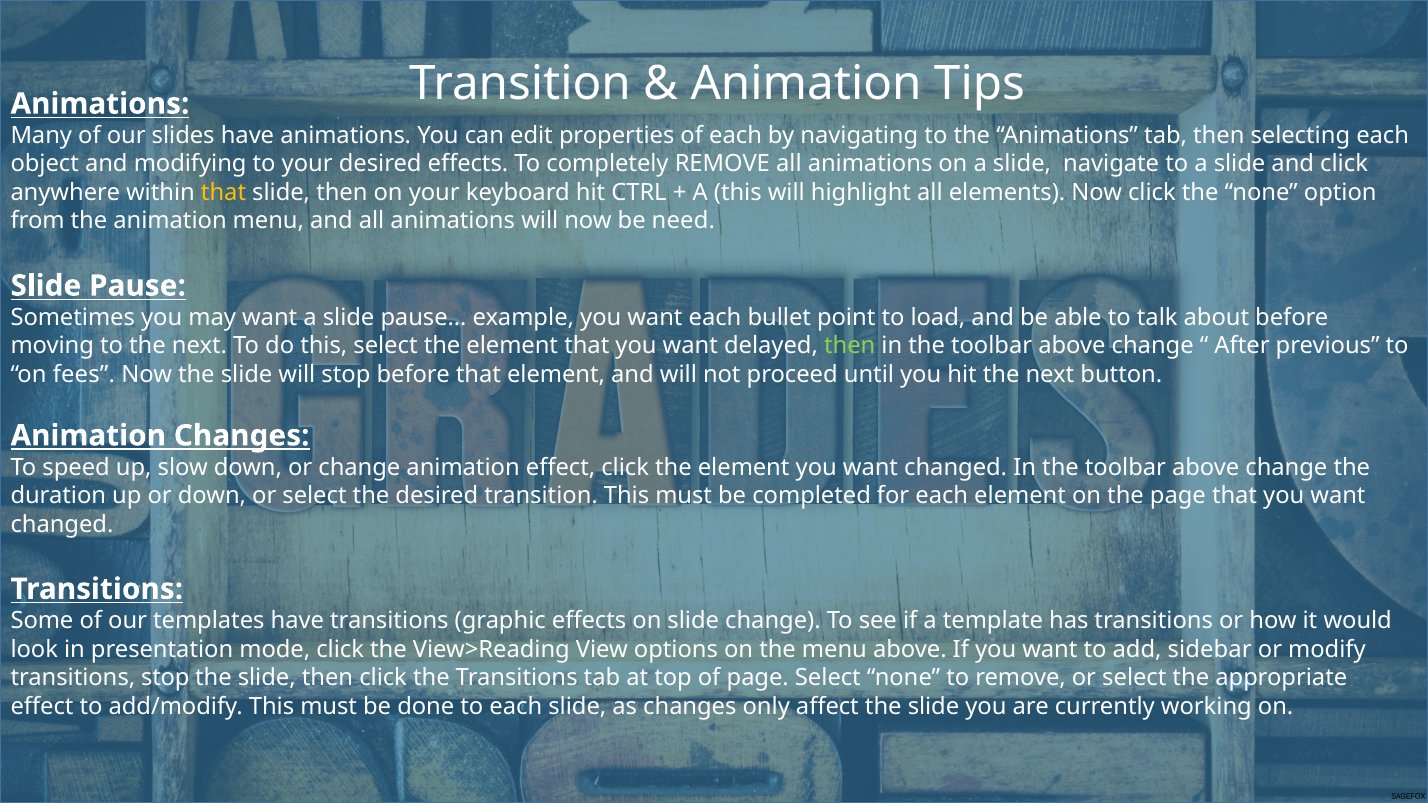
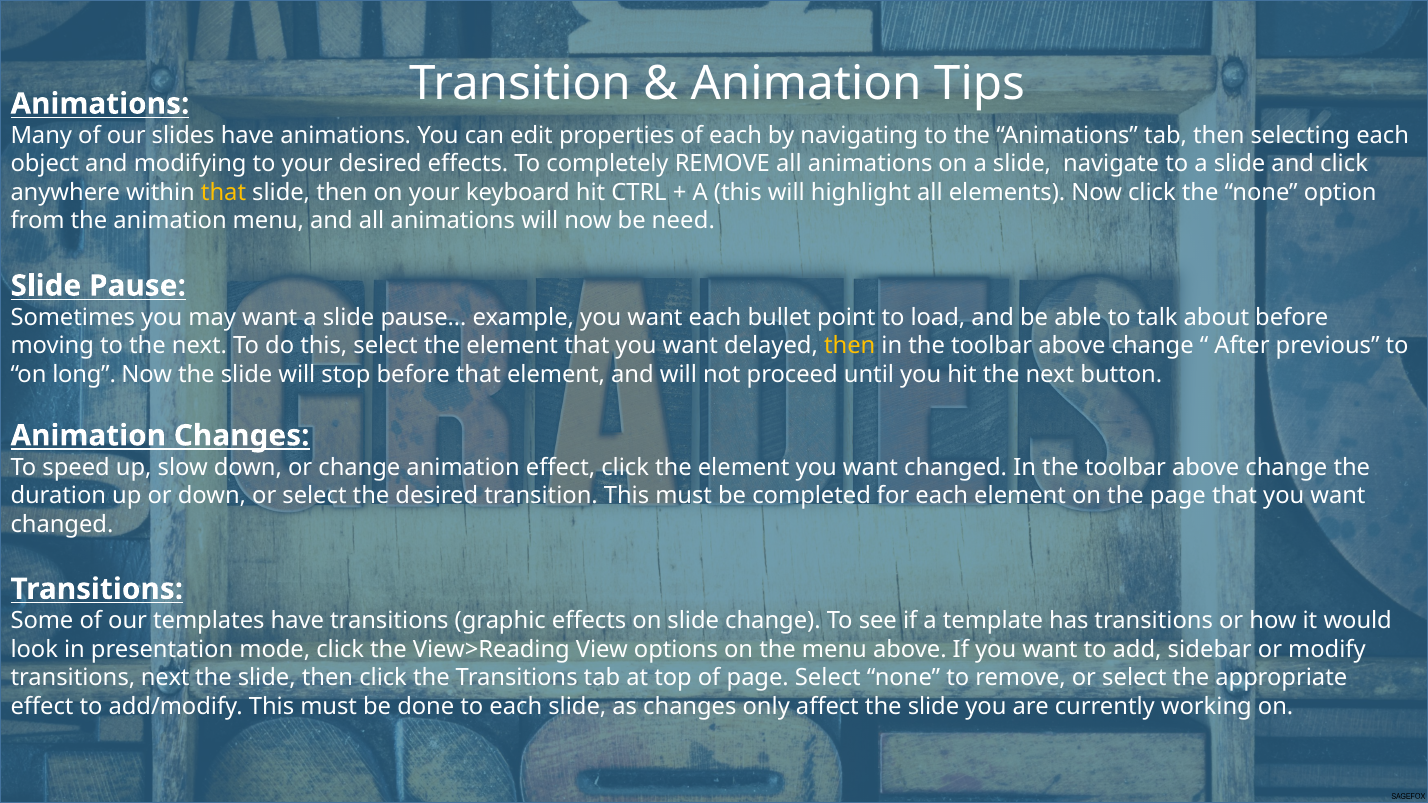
then colour: light green -> yellow (850, 346)
fees: fees -> long (84, 375)
transitions stop: stop -> next (165, 678)
